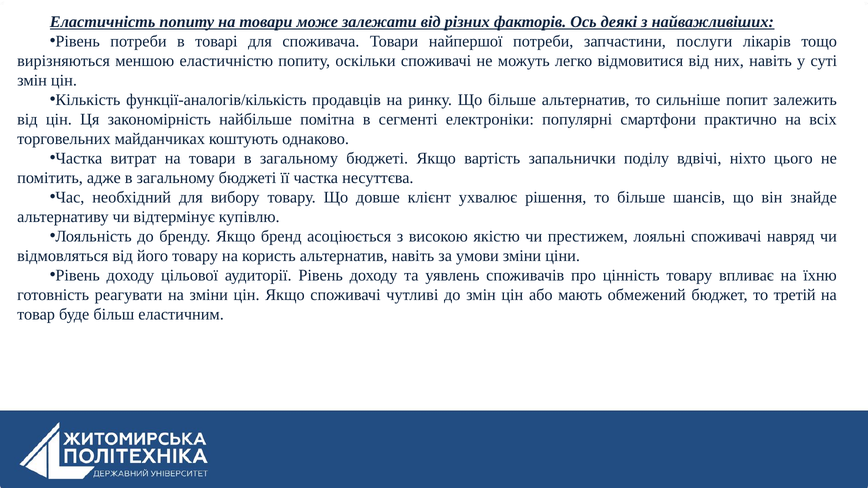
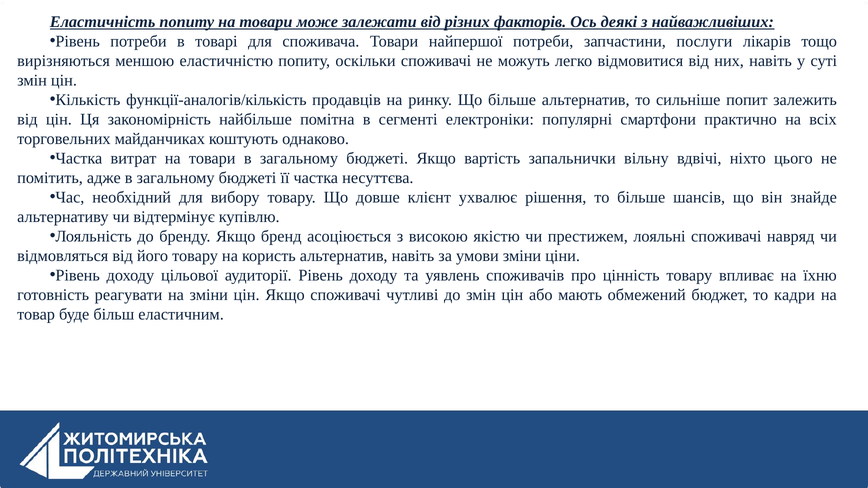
поділу: поділу -> вільну (646, 158)
третій: третій -> кадри (794, 295)
